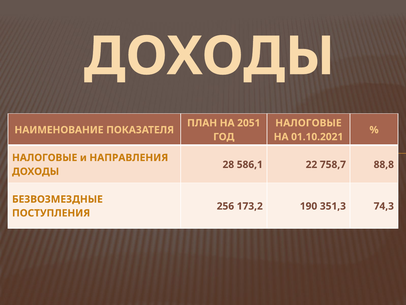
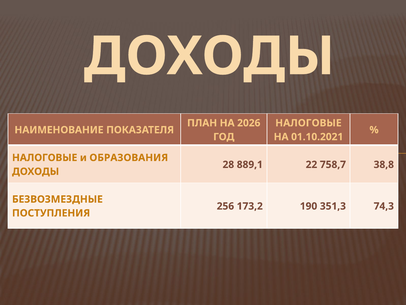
2051: 2051 -> 2026 (249, 123)
НАПРАВЛЕНИЯ: НАПРАВЛЕНИЯ -> ОБРАЗОВАНИЯ (129, 157)
586,1: 586,1 -> 889,1 (250, 164)
88,8: 88,8 -> 38,8 (384, 164)
